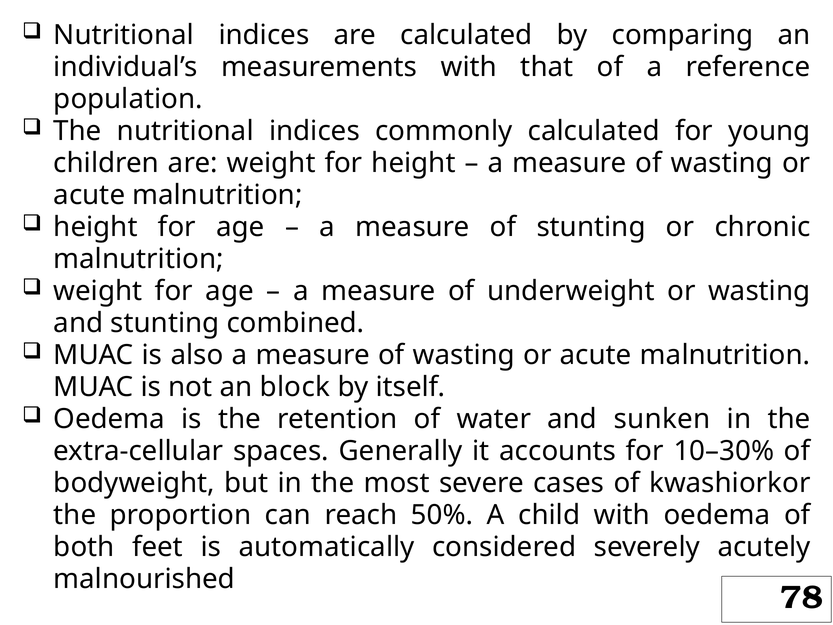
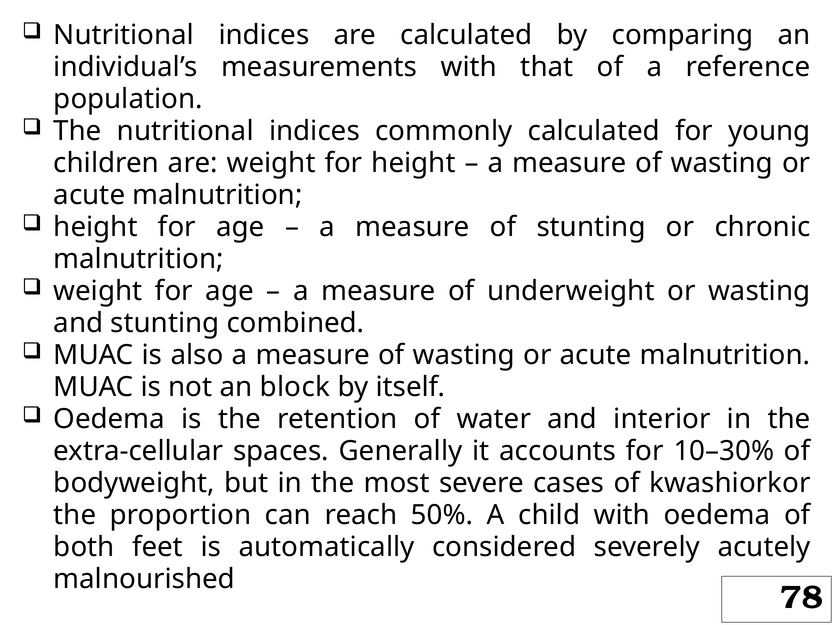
sunken: sunken -> interior (662, 419)
